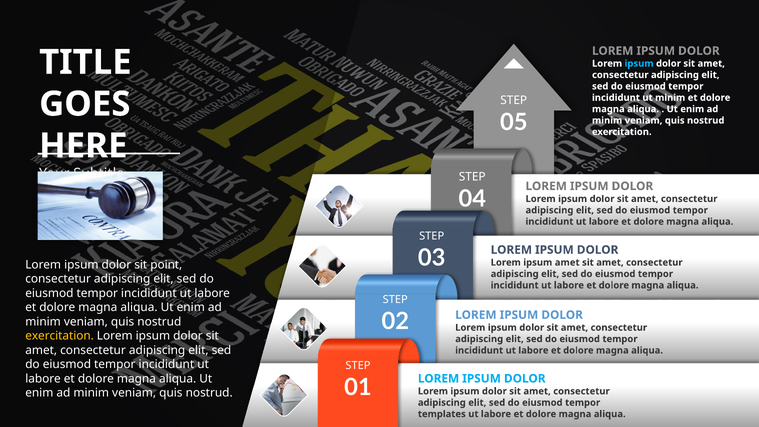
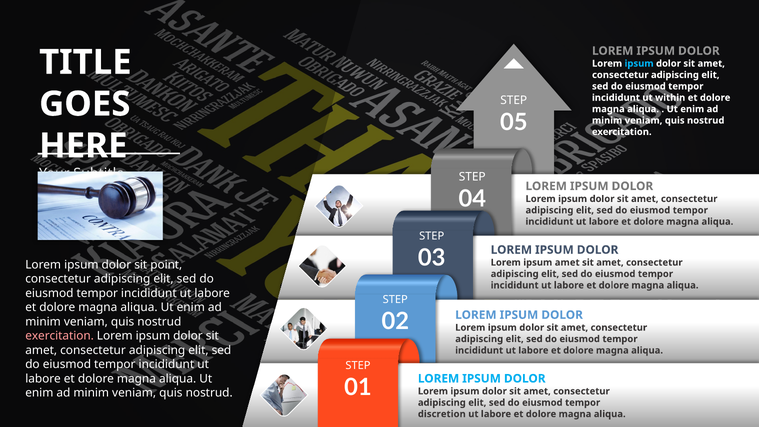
ut minim: minim -> within (670, 98)
exercitation colour: yellow -> pink (60, 336)
templates: templates -> discretion (442, 414)
